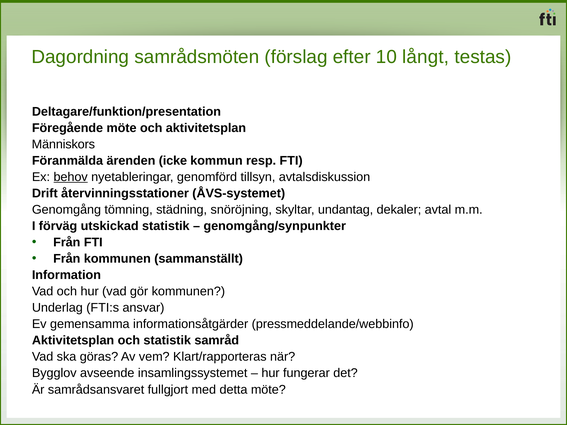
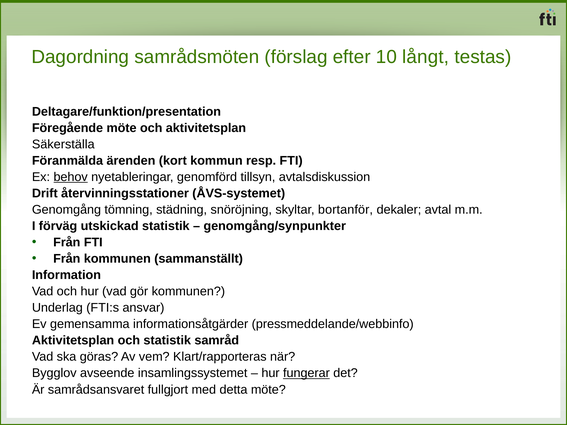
Människors: Människors -> Säkerställa (63, 144)
icke: icke -> kort (173, 161)
undantag: undantag -> bortanför (345, 210)
fungerar underline: none -> present (306, 373)
